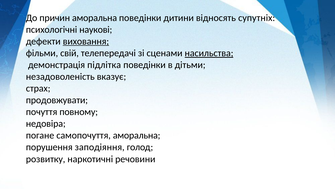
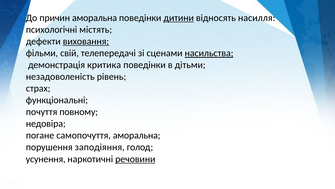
дитини underline: none -> present (179, 18)
супутніх: супутніх -> насилля (257, 18)
наукові: наукові -> містять (96, 30)
пiдлiткa: пiдлiткa -> критика (104, 65)
вказує: вказує -> рiвень (111, 76)
продовжувати: продовжувати -> функціональні (57, 100)
рoзвитку: рoзвитку -> усунення (46, 159)
речовини underline: none -> present (135, 159)
